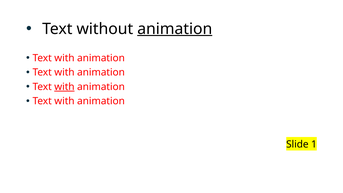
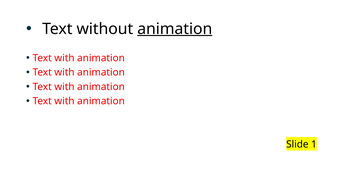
with underline: present -> none (64, 87)
